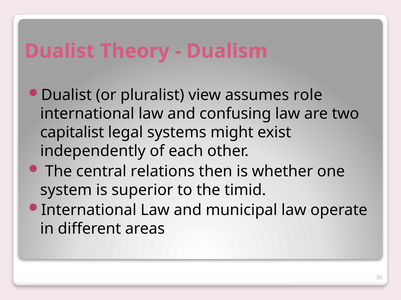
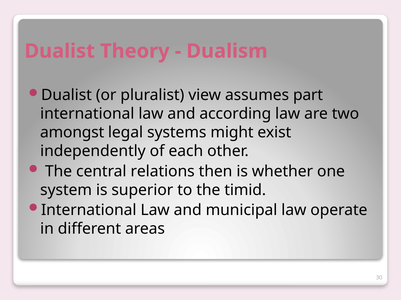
role: role -> part (308, 95)
confusing: confusing -> according (235, 114)
capitalist: capitalist -> amongst (72, 133)
